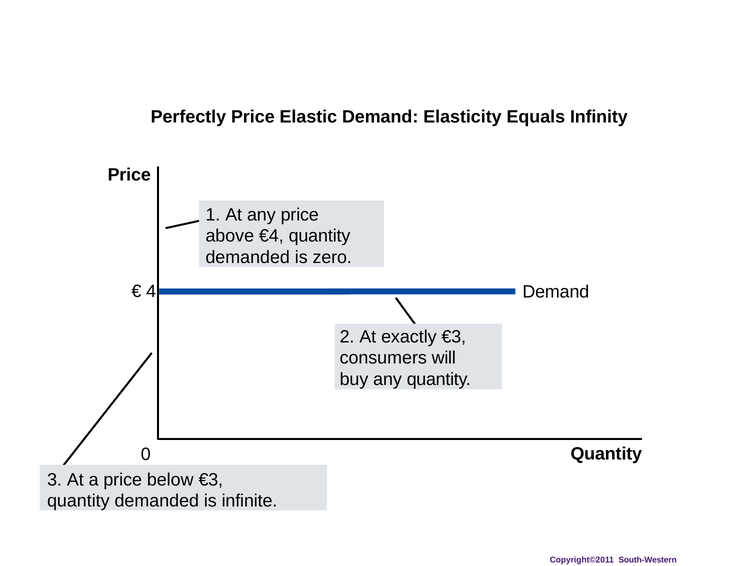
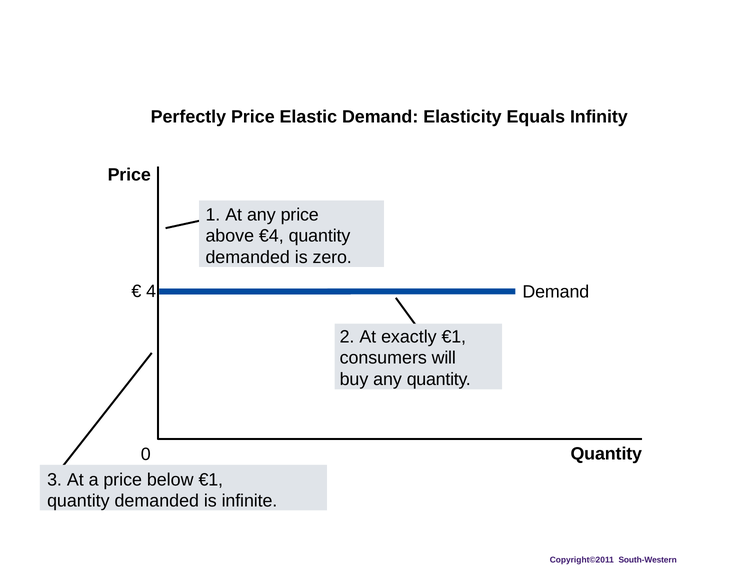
exactly €3: €3 -> €1 (454, 337)
below €3: €3 -> €1 (211, 480)
